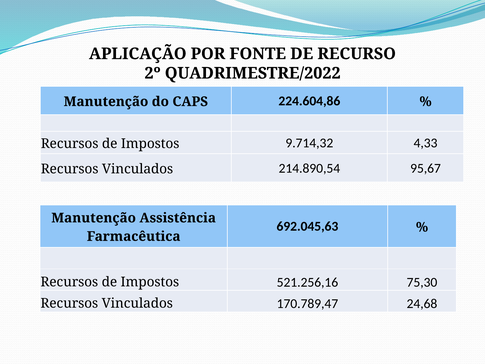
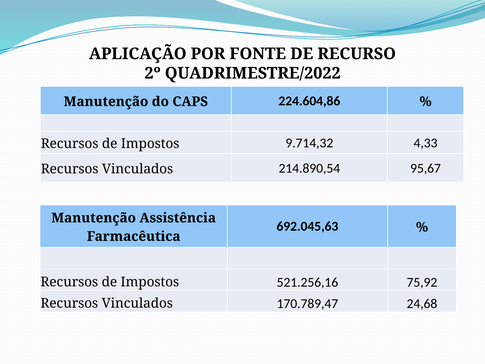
75,30: 75,30 -> 75,92 (422, 282)
